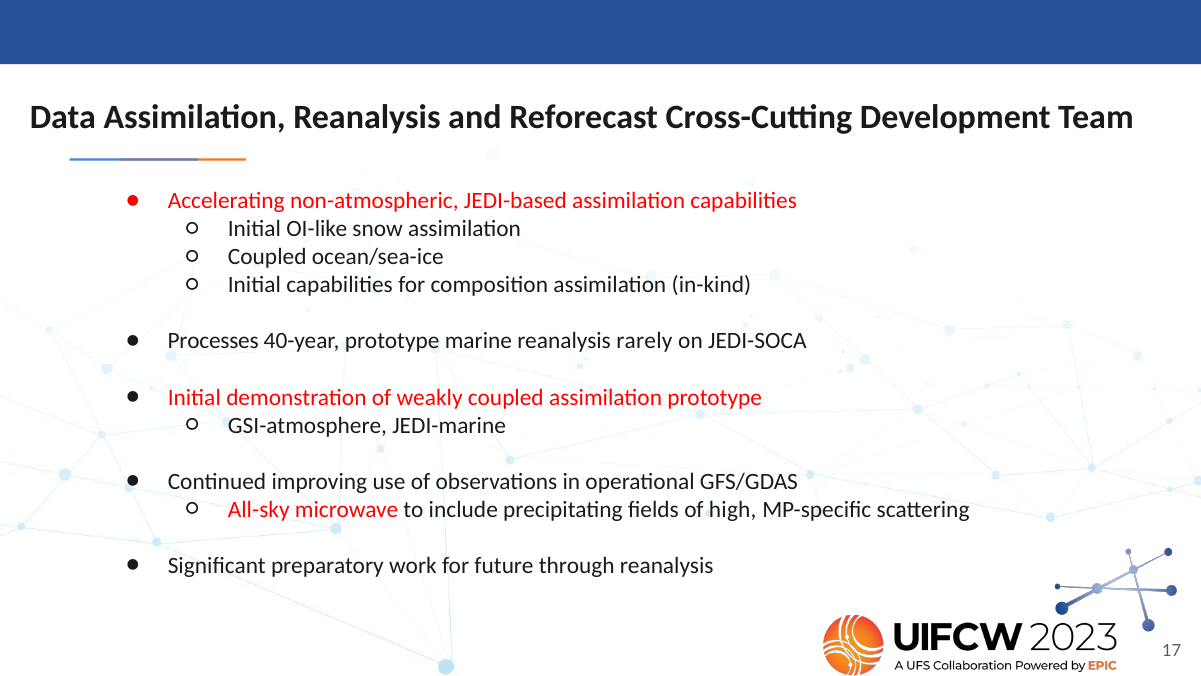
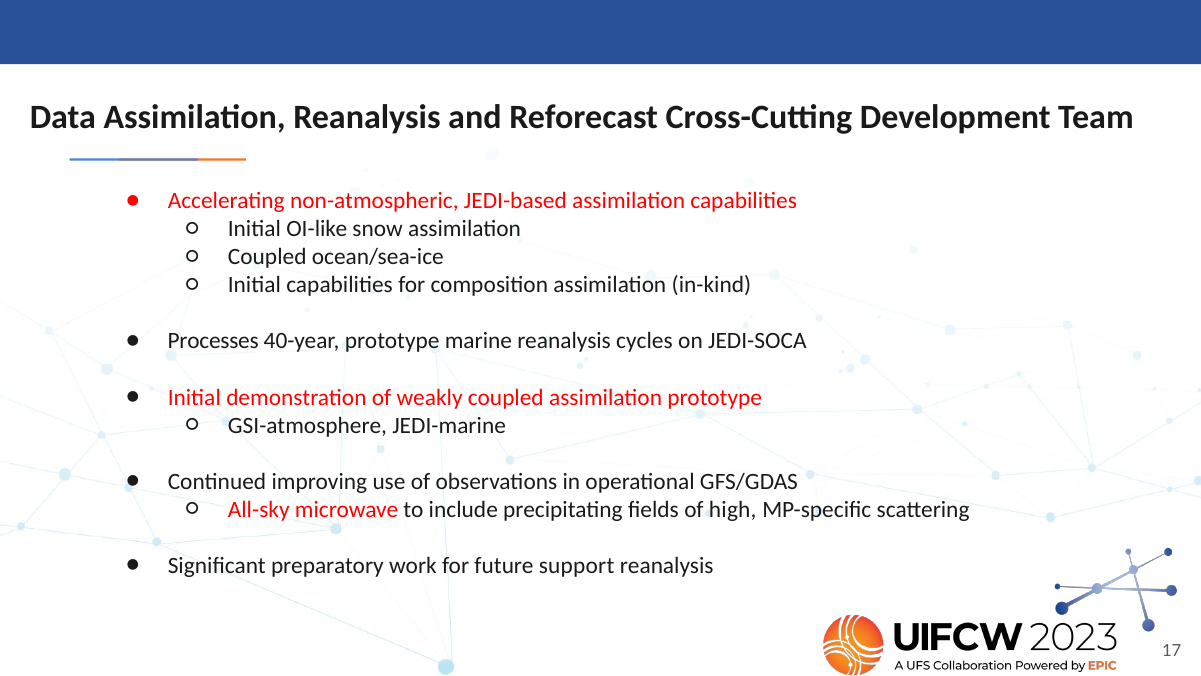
rarely: rarely -> cycles (644, 341)
through: through -> support (577, 565)
